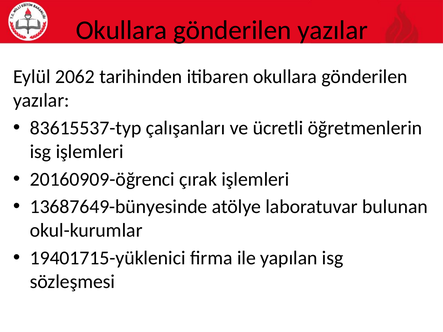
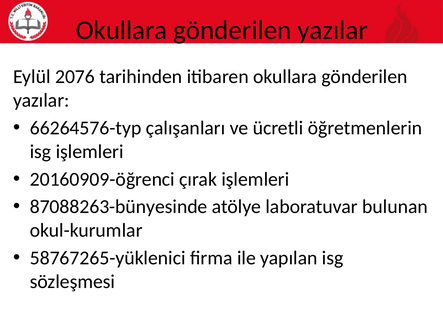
2062: 2062 -> 2076 (75, 77)
83615537-typ: 83615537-typ -> 66264576-typ (86, 128)
13687649-bünyesinde: 13687649-bünyesinde -> 87088263-bünyesinde (119, 207)
19401715-yüklenici: 19401715-yüklenici -> 58767265-yüklenici (108, 258)
